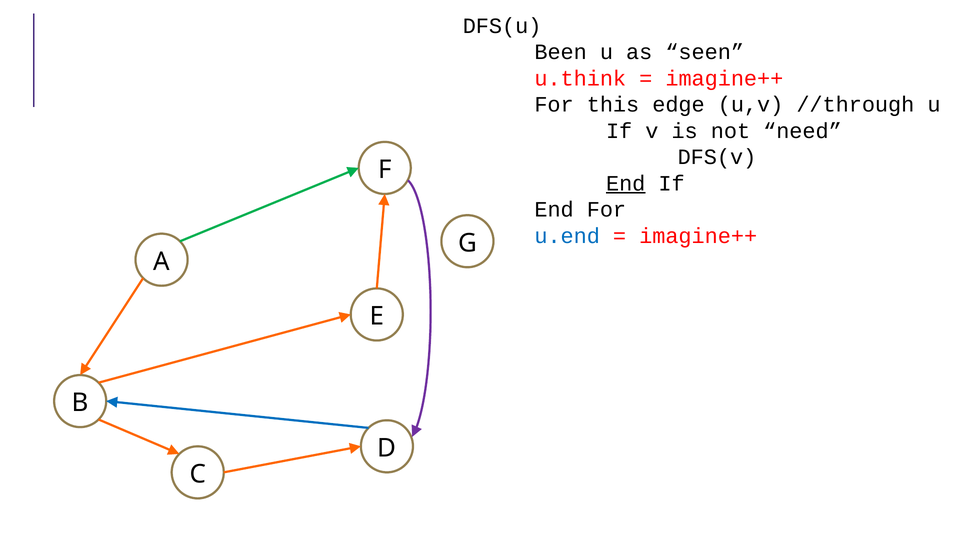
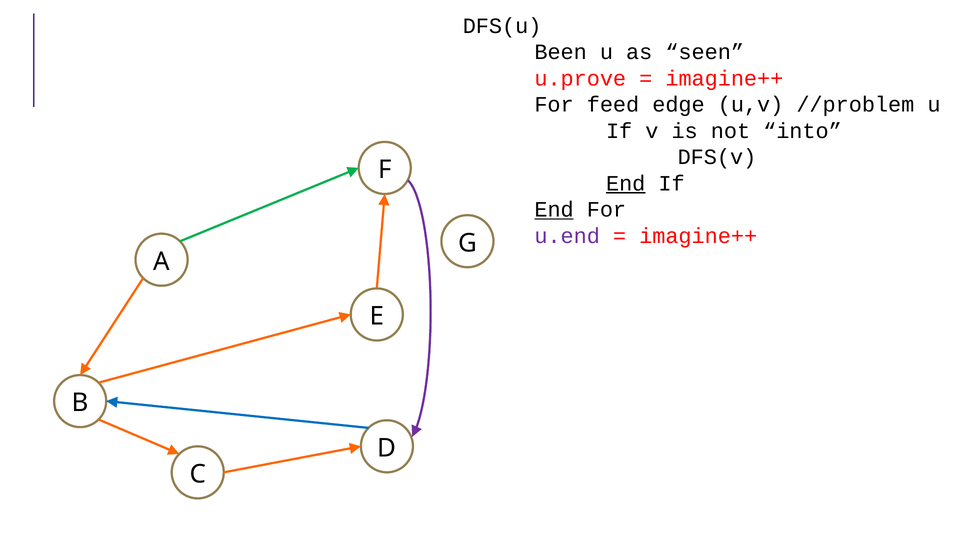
u.think: u.think -> u.prove (580, 78)
this: this -> feed (613, 105)
//through: //through -> //problem (855, 105)
need: need -> into (802, 131)
End underline: none -> present (554, 210)
u.end colour: blue -> purple (567, 236)
